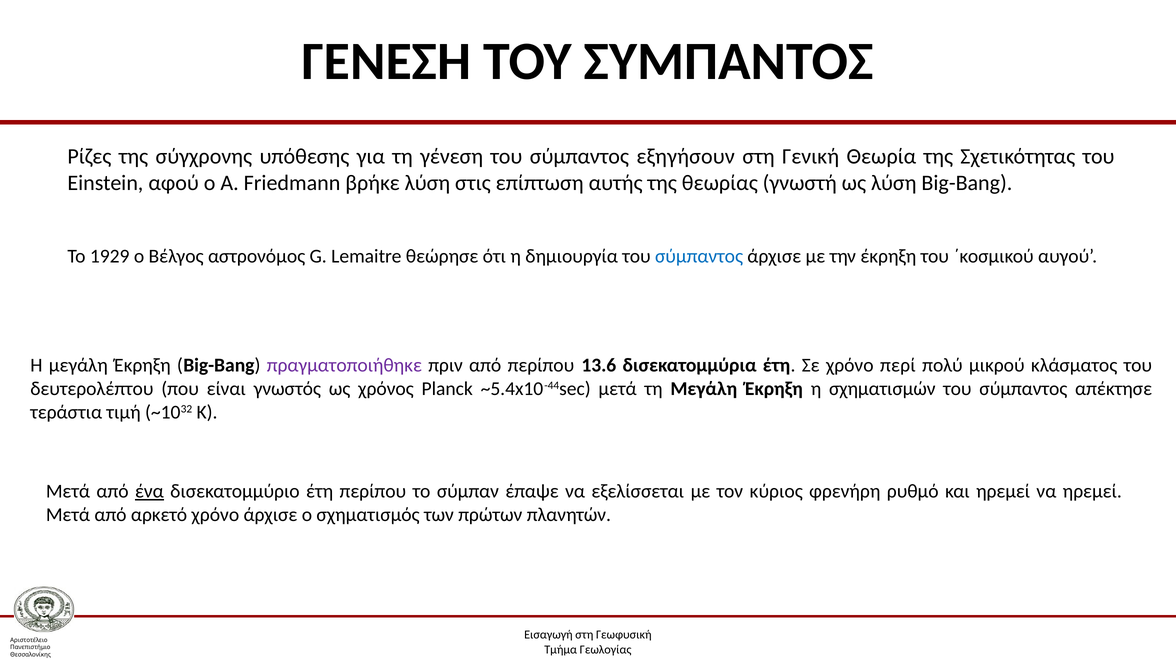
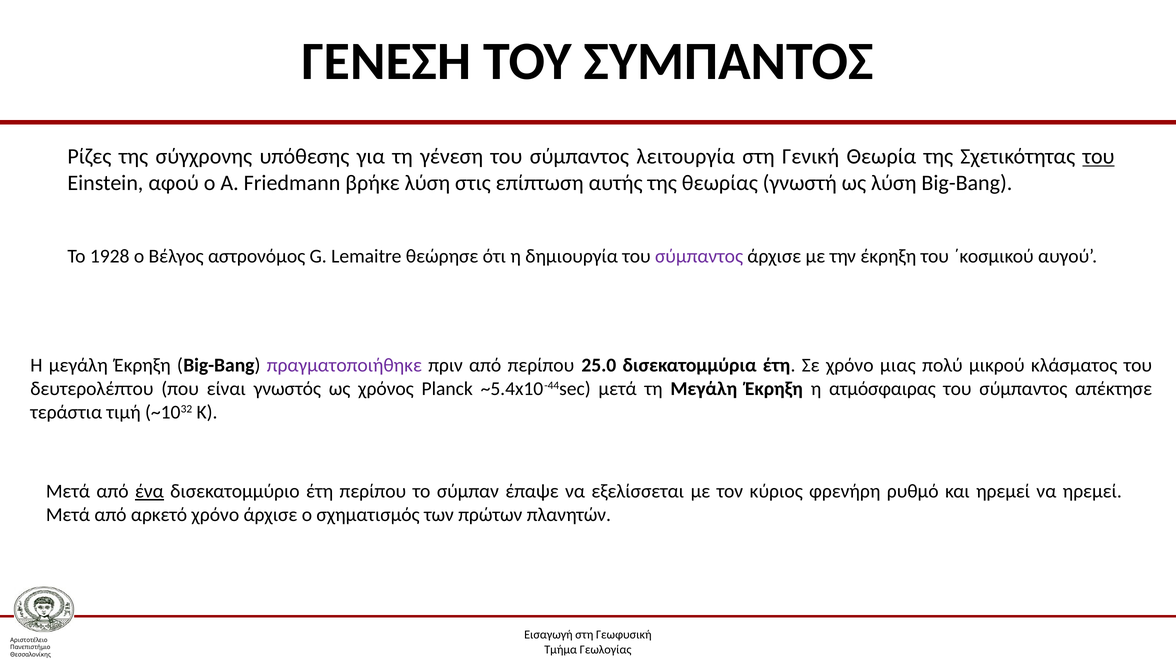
εξηγήσουν: εξηγήσουν -> λειτουργία (686, 156)
του underline: none -> present (1099, 156)
1929: 1929 -> 1928 (110, 256)
σύμπαντος colour: blue -> purple (699, 256)
13.6: 13.6 -> 25.0 (599, 365)
περί: περί -> μιας (898, 365)
σχηματισμών: σχηματισμών -> ατμόσφαιρας (882, 389)
